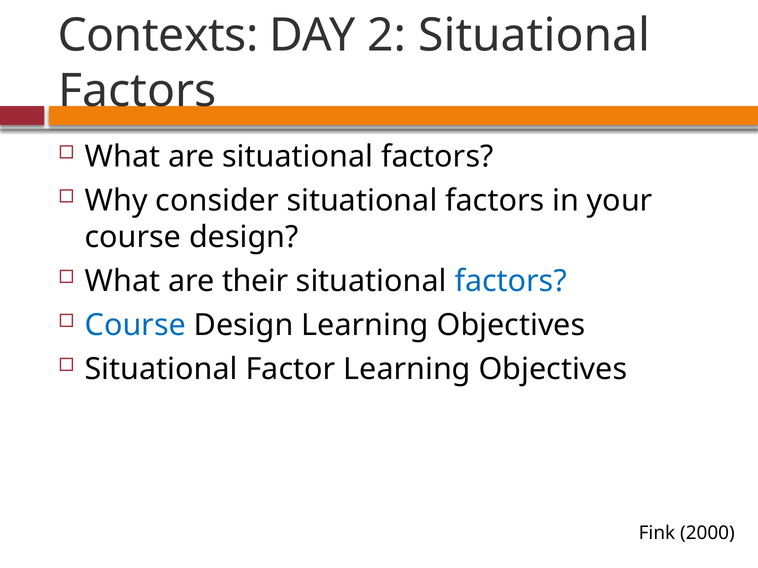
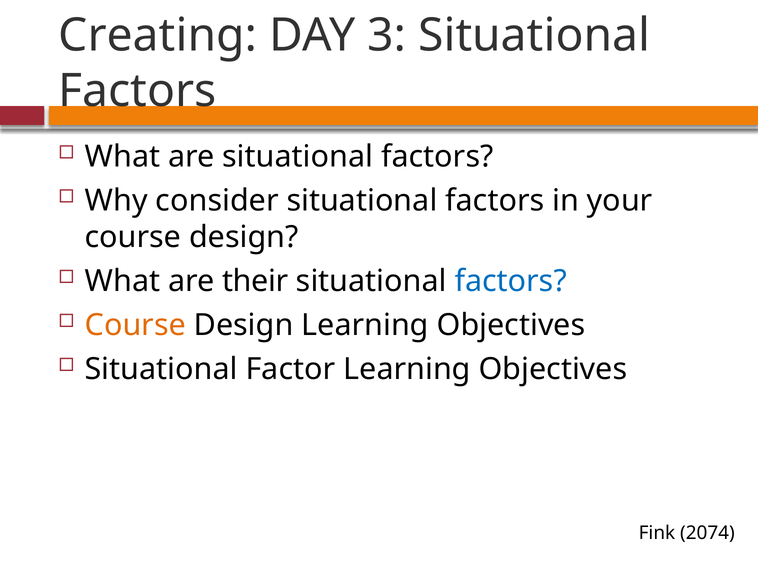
Contexts: Contexts -> Creating (158, 35)
2: 2 -> 3 (387, 35)
Course colour: blue -> orange (135, 326)
2000: 2000 -> 2074 (707, 533)
